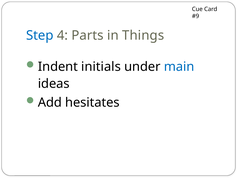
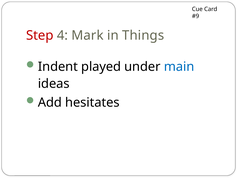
Step colour: blue -> red (40, 35)
Parts: Parts -> Mark (87, 35)
initials: initials -> played (101, 67)
